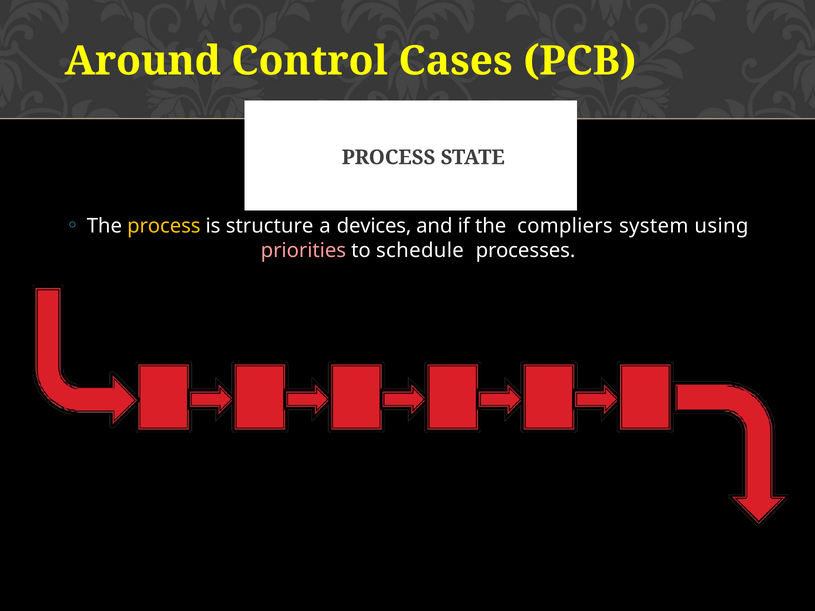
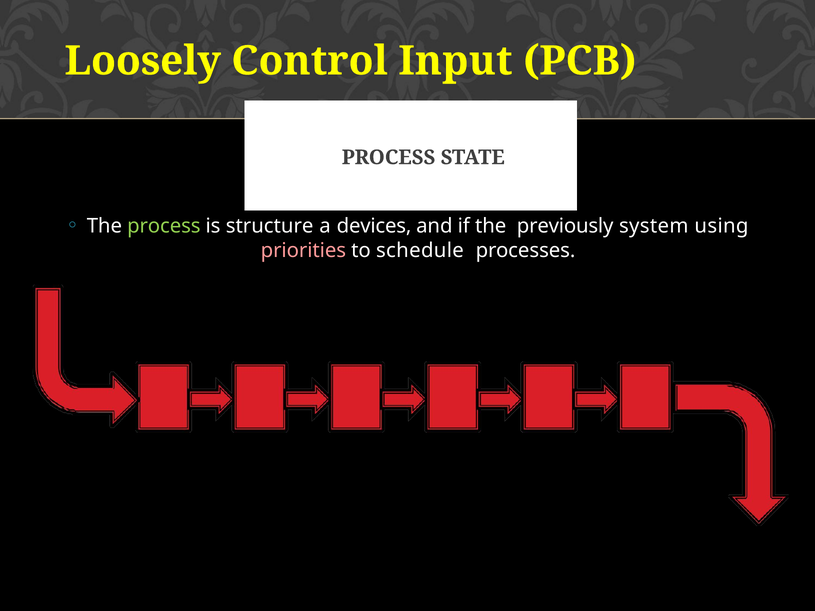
Around: Around -> Loosely (143, 61)
Cases: Cases -> Input (455, 61)
process colour: yellow -> light green (164, 226)
compliers: compliers -> previously (565, 226)
